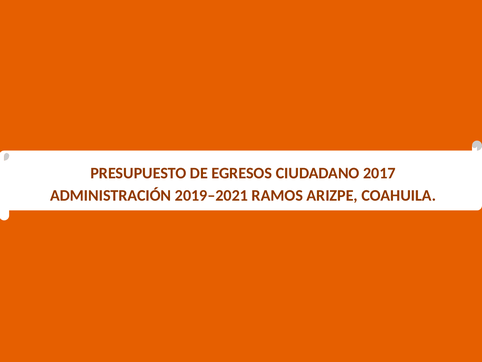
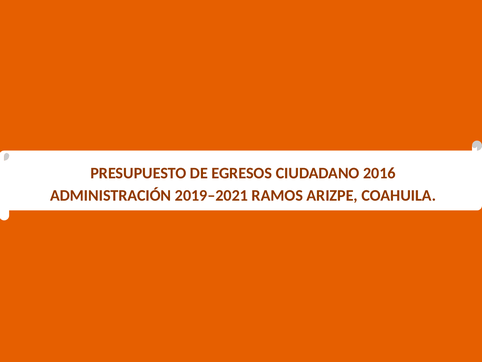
2017: 2017 -> 2016 (379, 173)
